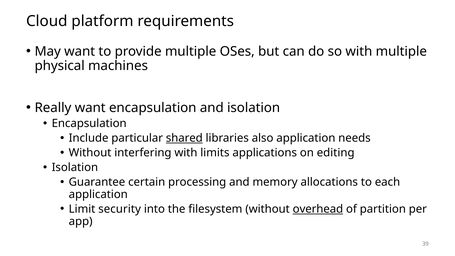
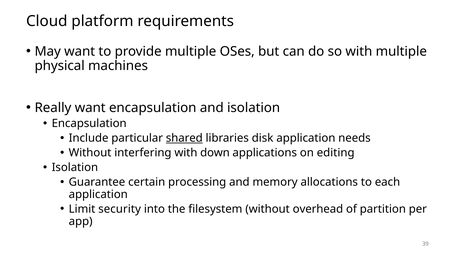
also: also -> disk (263, 138)
limits: limits -> down (215, 153)
overhead underline: present -> none (318, 209)
